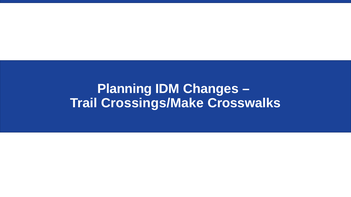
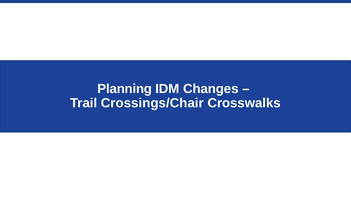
Crossings/Make: Crossings/Make -> Crossings/Chair (152, 103)
